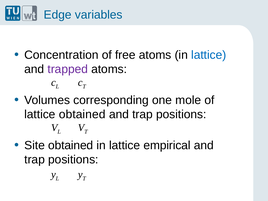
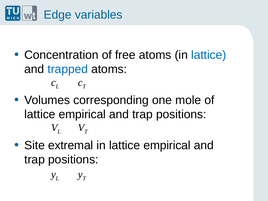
trapped colour: purple -> blue (68, 69)
obtained: obtained -> empirical (82, 114)
Site obtained: obtained -> extremal (71, 145)
